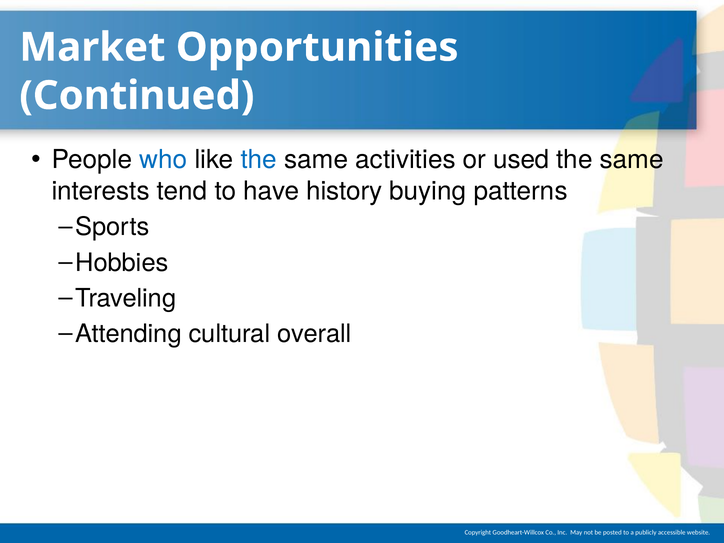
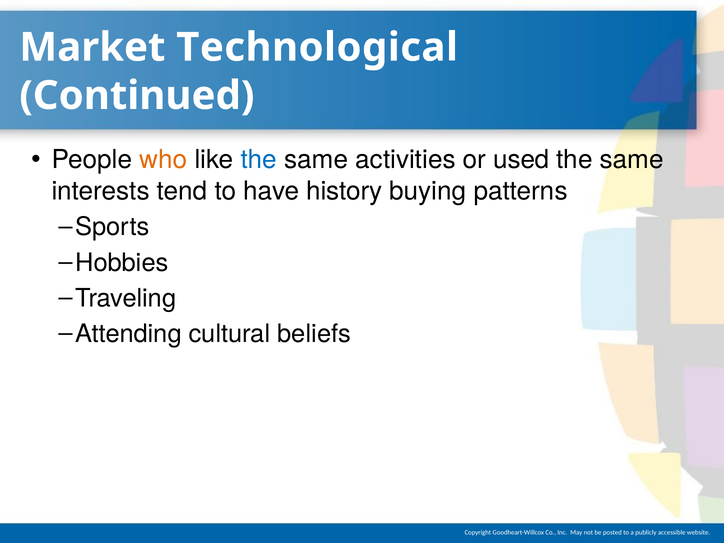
Opportunities: Opportunities -> Technological (317, 47)
who colour: blue -> orange (163, 160)
overall: overall -> beliefs (314, 334)
